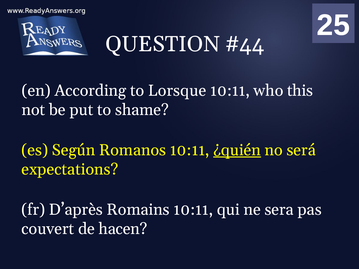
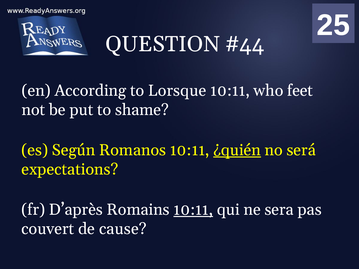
this: this -> feet (300, 91)
10:11 underline: none -> present (193, 210)
hacen: hacen -> cause (123, 229)
